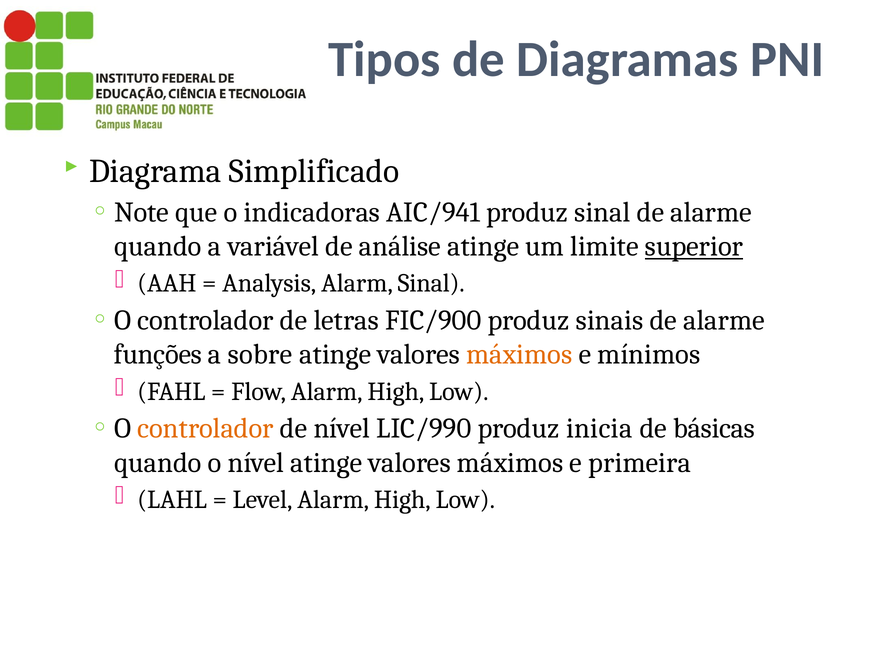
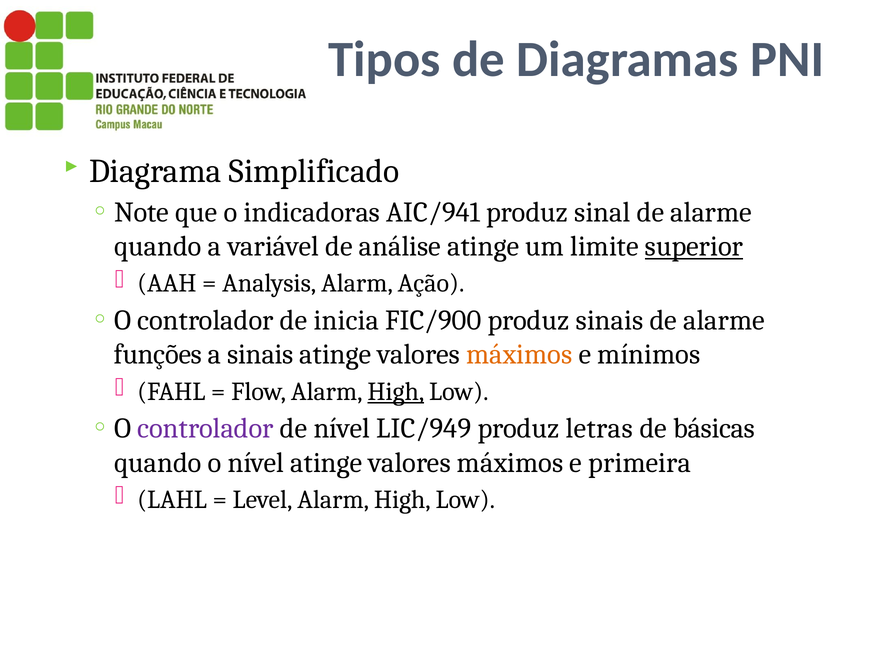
Alarm Sinal: Sinal -> Ação (431, 283)
letras: letras -> inicia (346, 320)
a sobre: sobre -> sinais (260, 355)
High underline: none -> present (396, 391)
controlador colour: orange -> purple (205, 428)
LIC/990: LIC/990 -> LIC/949 (424, 428)
inicia: inicia -> letras (599, 428)
